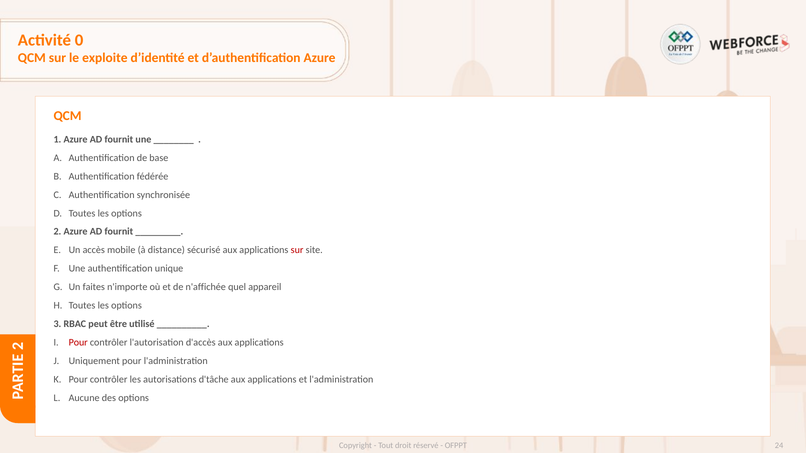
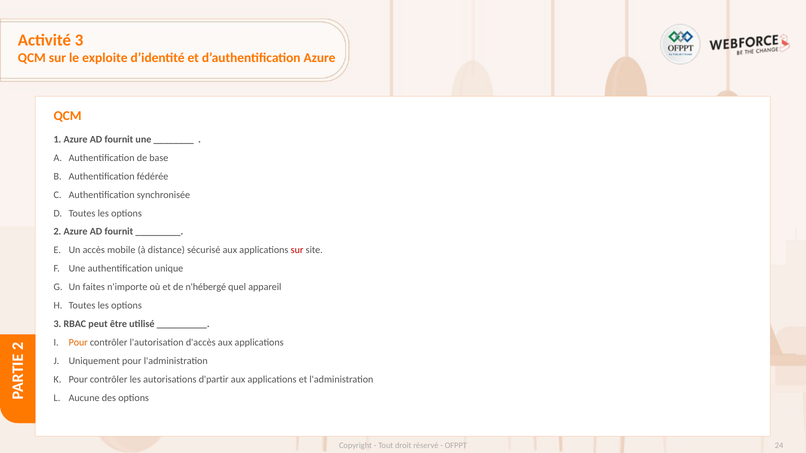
Activité 0: 0 -> 3 (79, 40)
n'affichée: n'affichée -> n'hébergé (206, 287)
Pour colour: red -> orange (78, 343)
d'tâche: d'tâche -> d'partir (214, 380)
